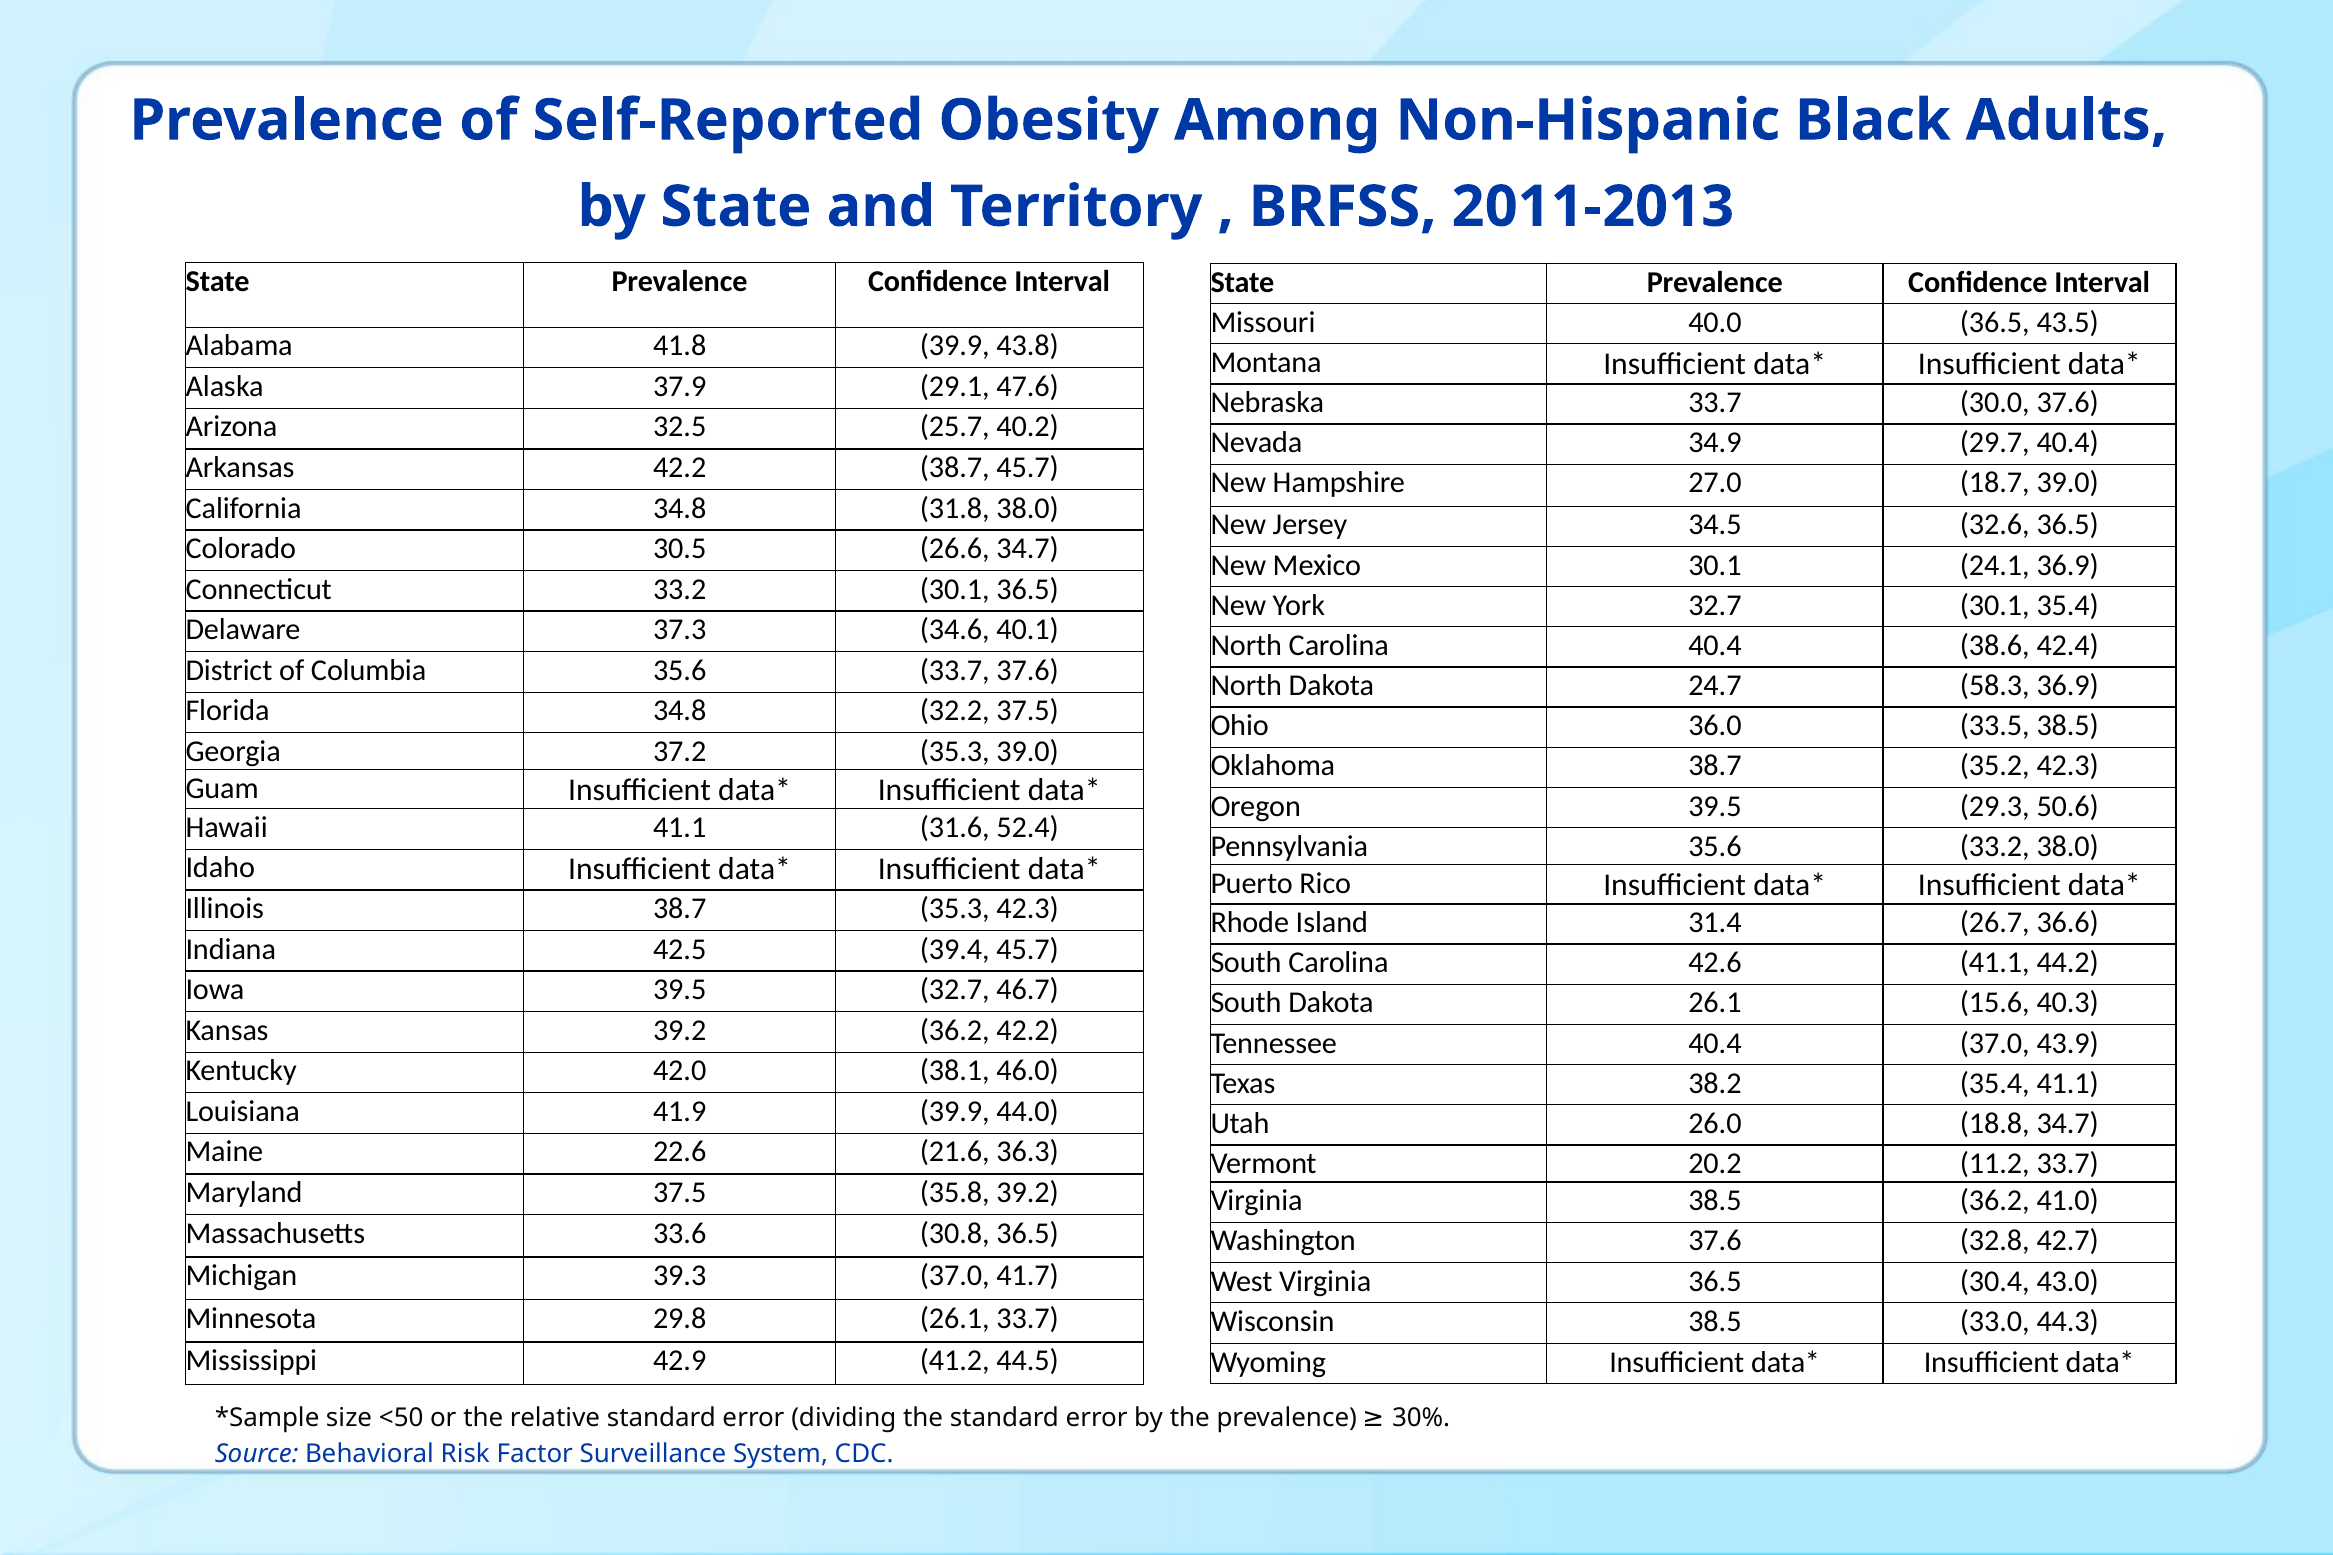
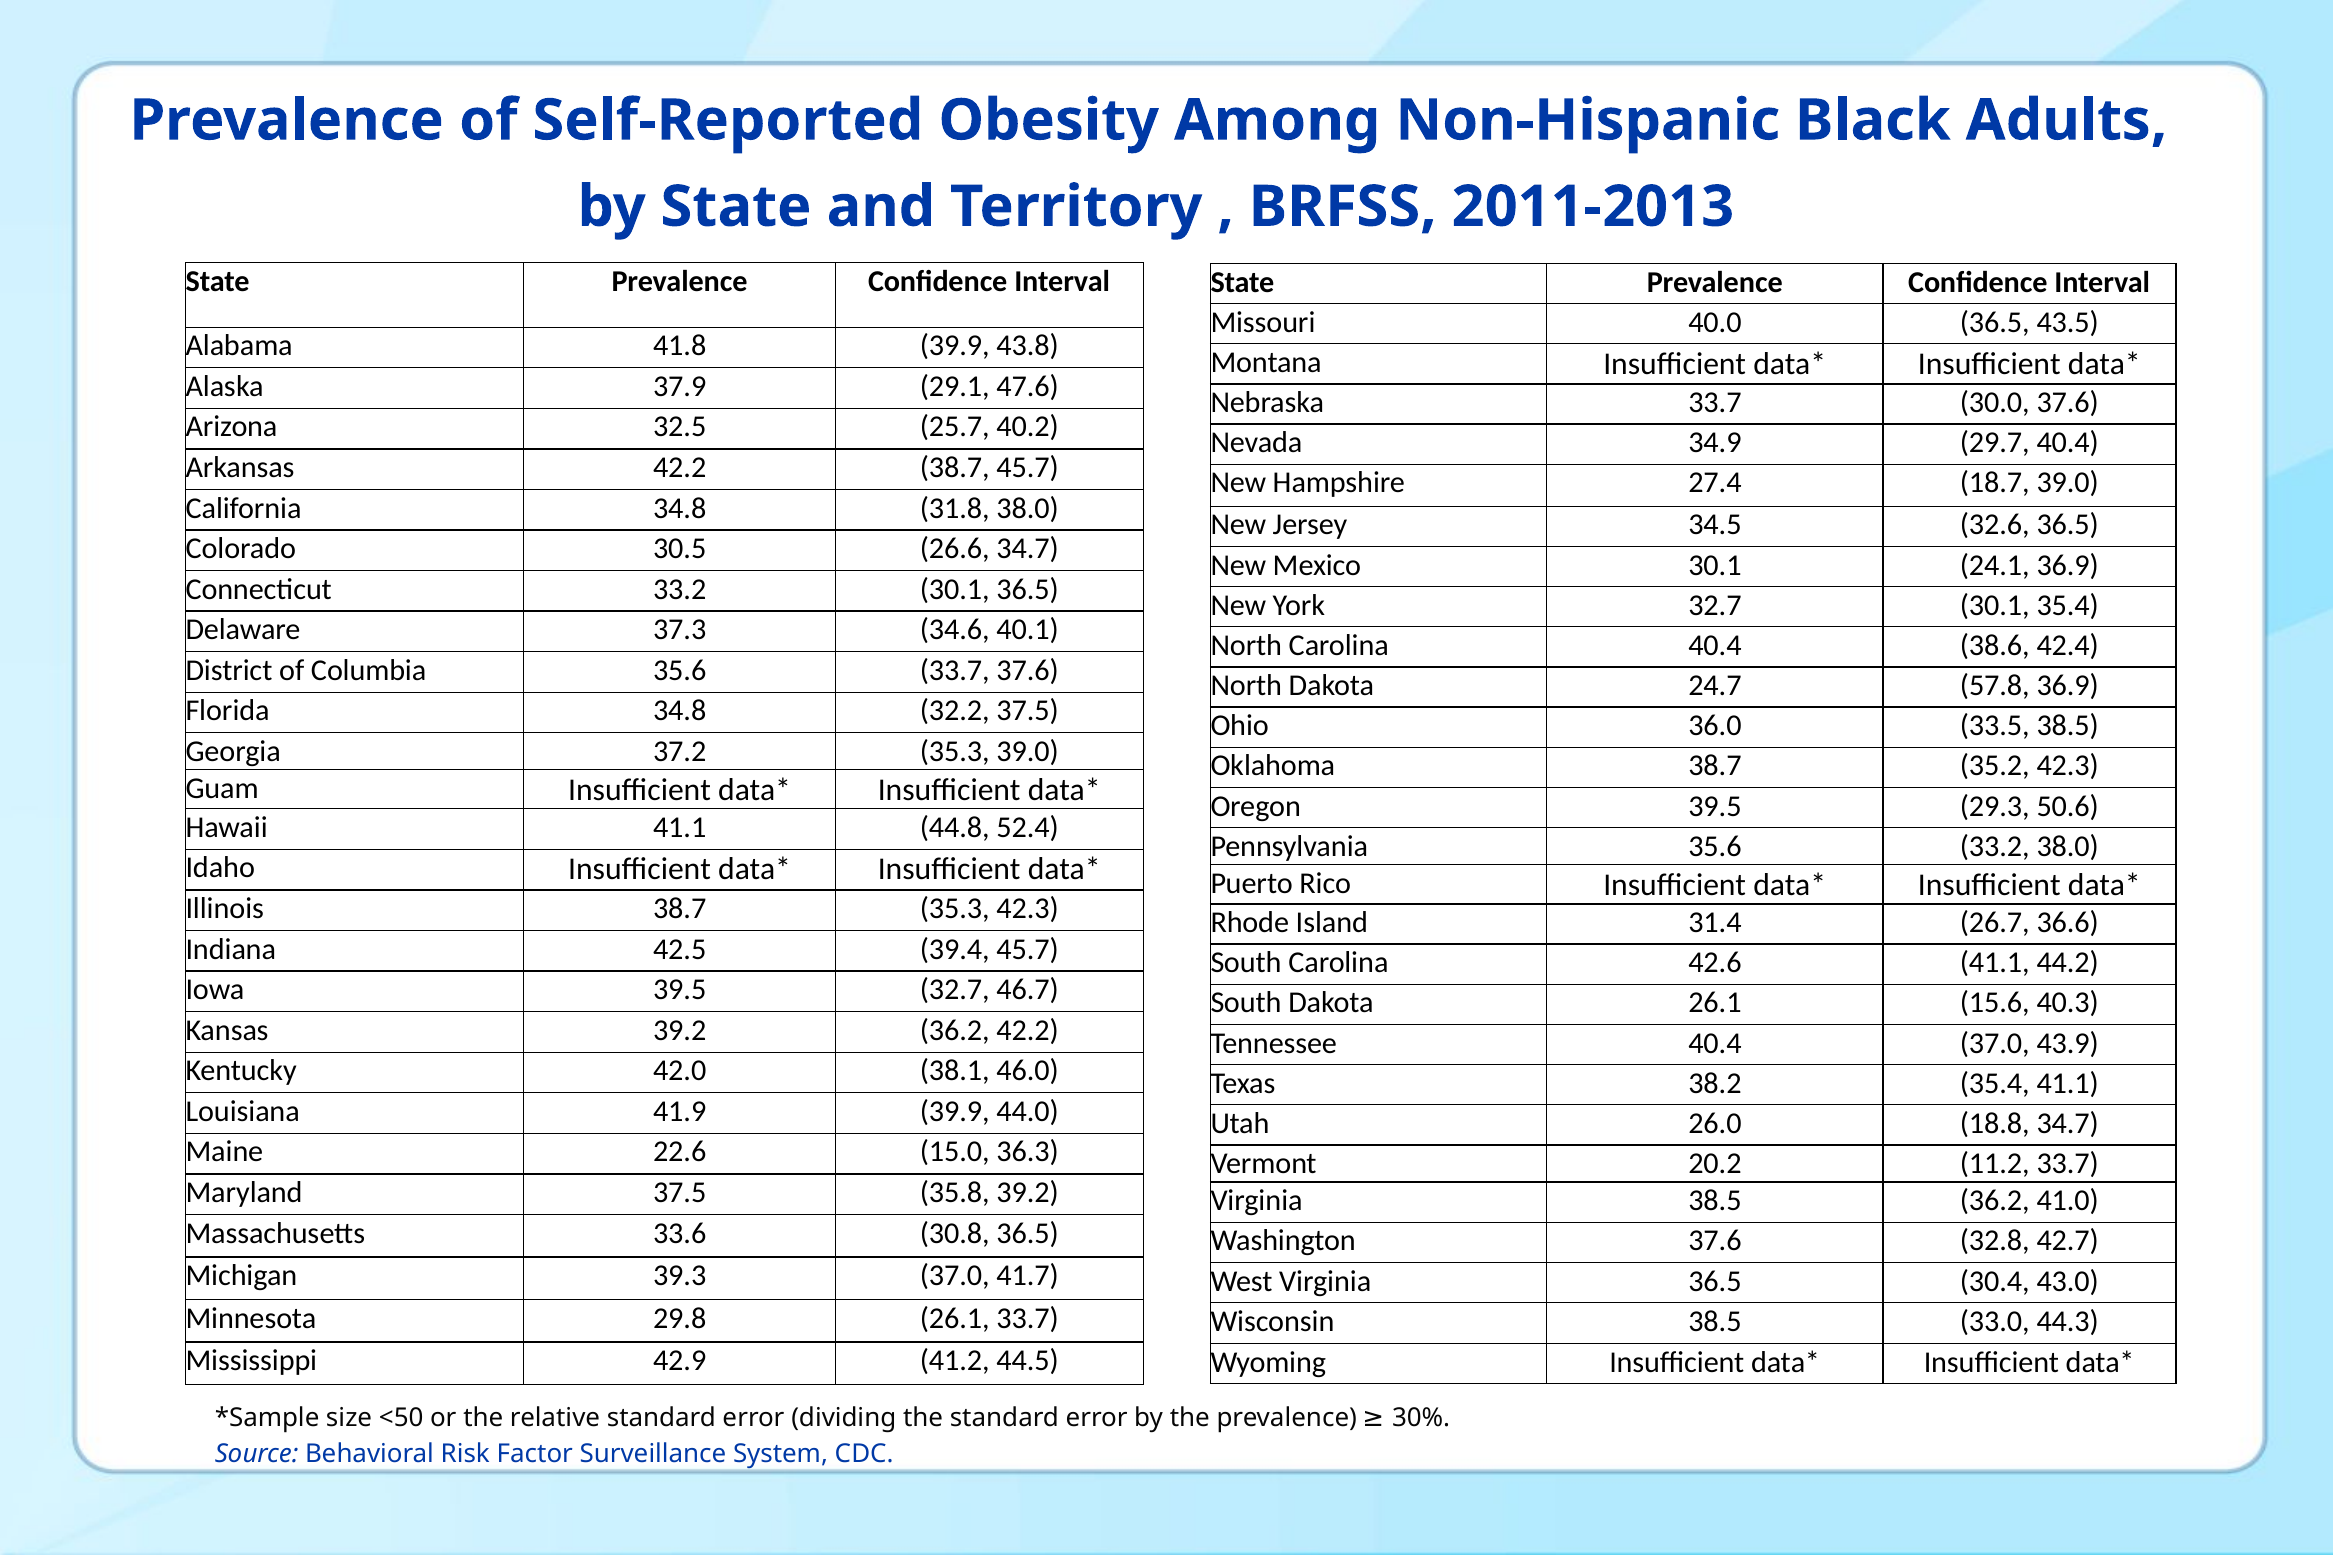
27.0: 27.0 -> 27.4 (1715, 483)
58.3: 58.3 -> 57.8 (1995, 686)
31.6: 31.6 -> 44.8 (955, 828)
21.6: 21.6 -> 15.0 (955, 1152)
